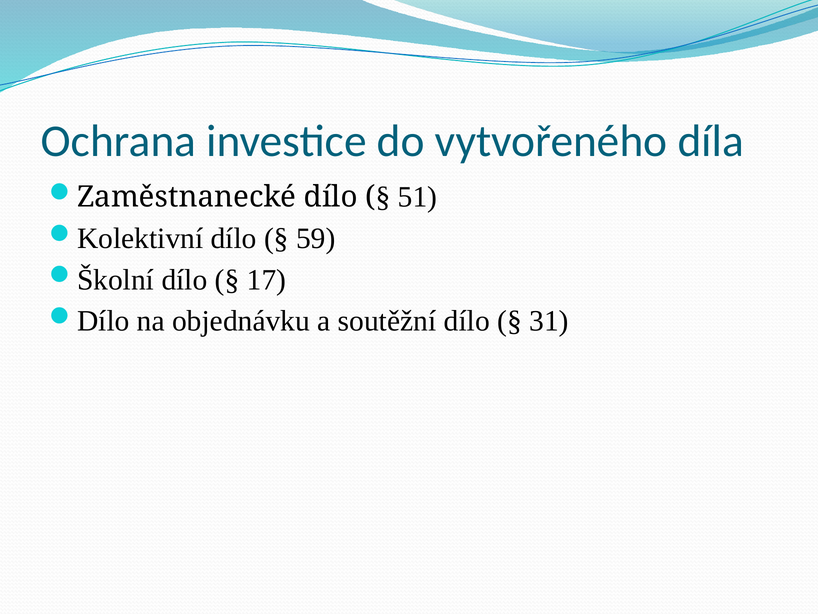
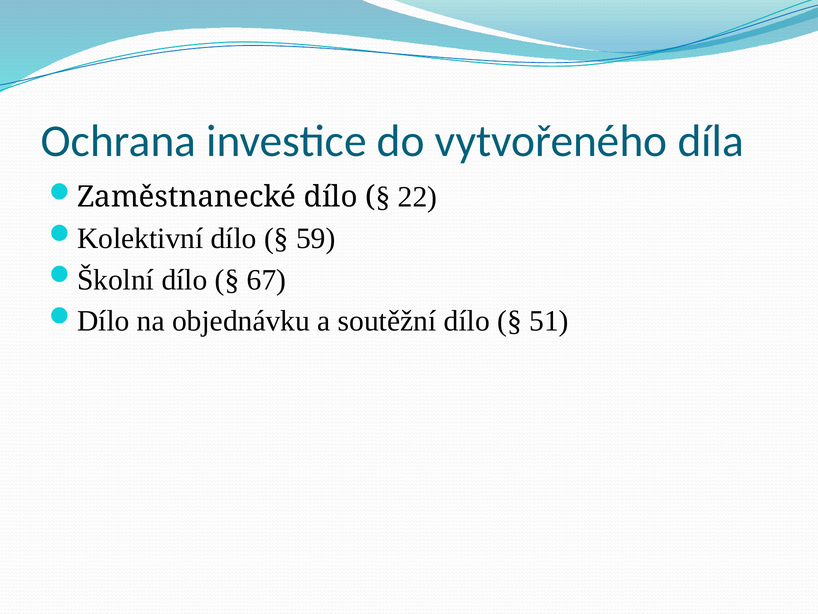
51: 51 -> 22 (418, 197)
17: 17 -> 67 (267, 280)
31: 31 -> 51 (549, 321)
